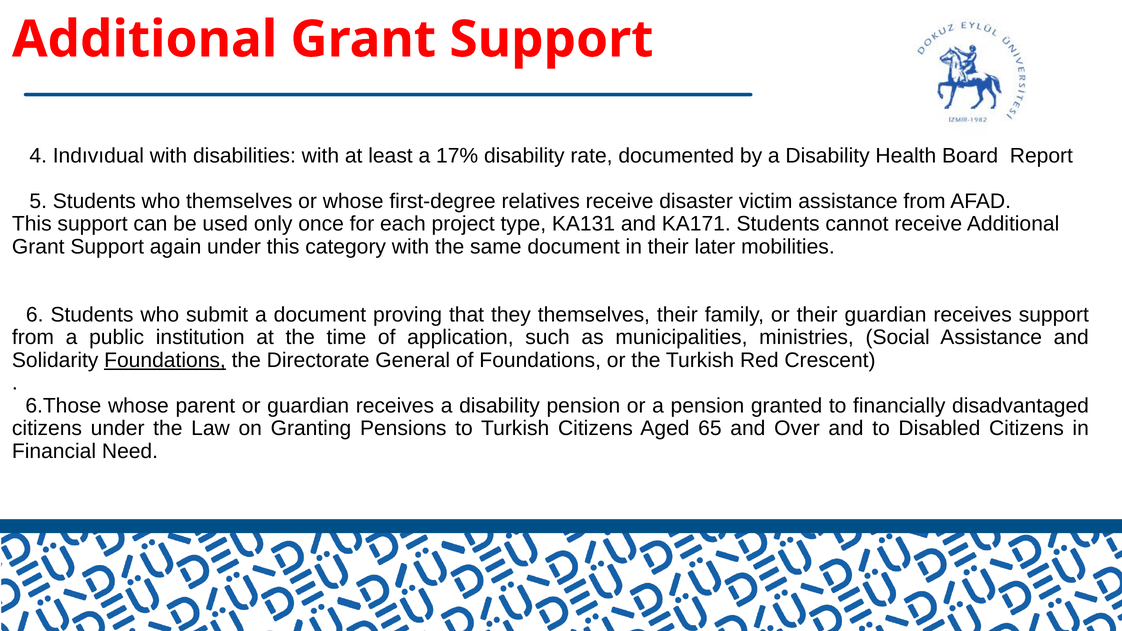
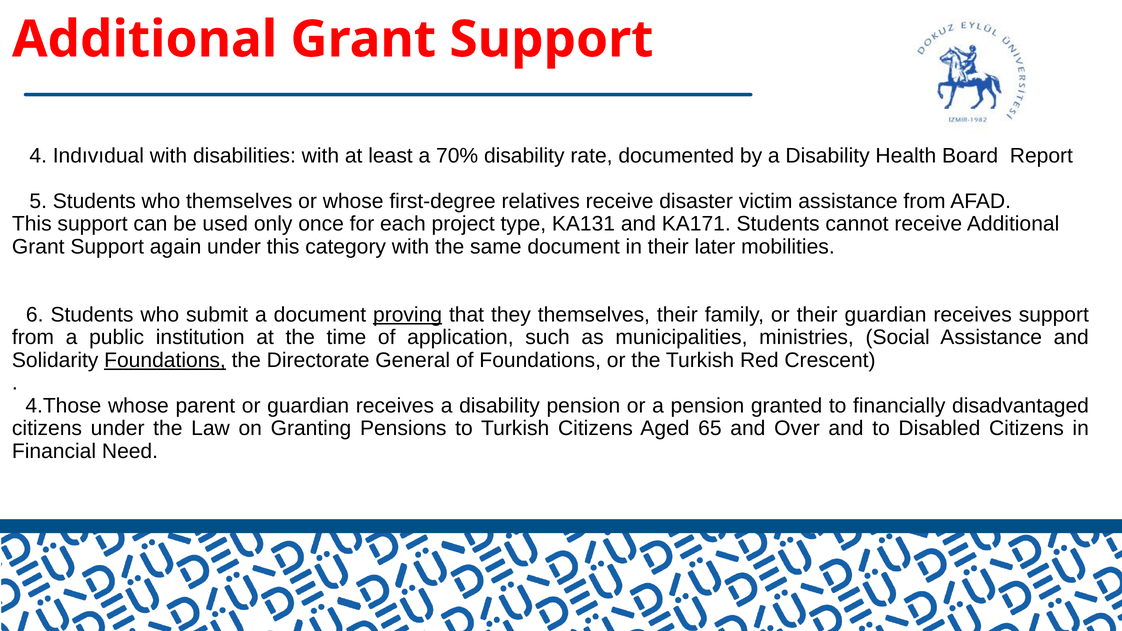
17%: 17% -> 70% (457, 156)
proving underline: none -> present (408, 315)
6.Those: 6.Those -> 4.Those (63, 406)
